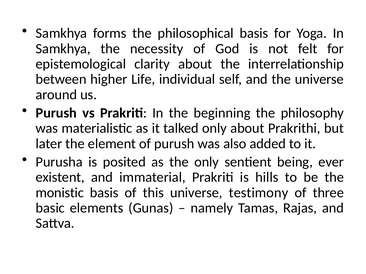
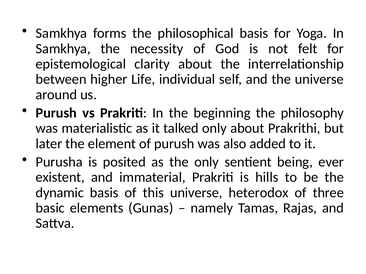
monistic: monistic -> dynamic (60, 193)
testimony: testimony -> heterodox (259, 193)
